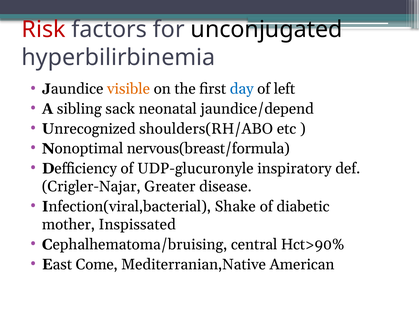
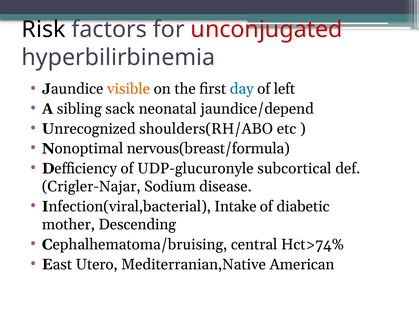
Risk colour: red -> black (44, 30)
unconjugated colour: black -> red (267, 30)
inspiratory: inspiratory -> subcortical (294, 169)
Greater: Greater -> Sodium (170, 187)
Shake: Shake -> Intake (235, 207)
Inspissated: Inspissated -> Descending (137, 225)
Hct>90%: Hct>90% -> Hct>74% (313, 245)
Come: Come -> Utero (97, 265)
